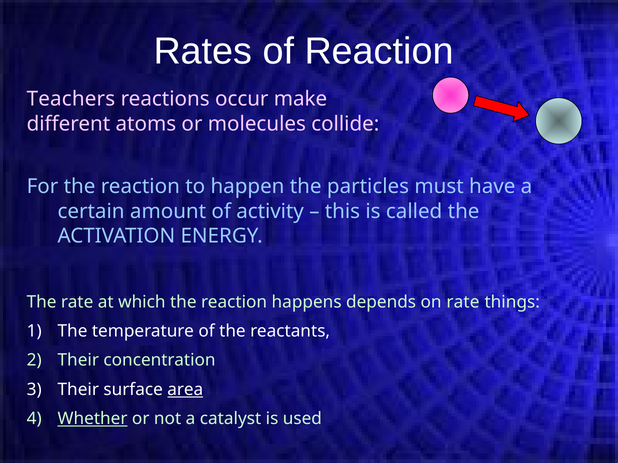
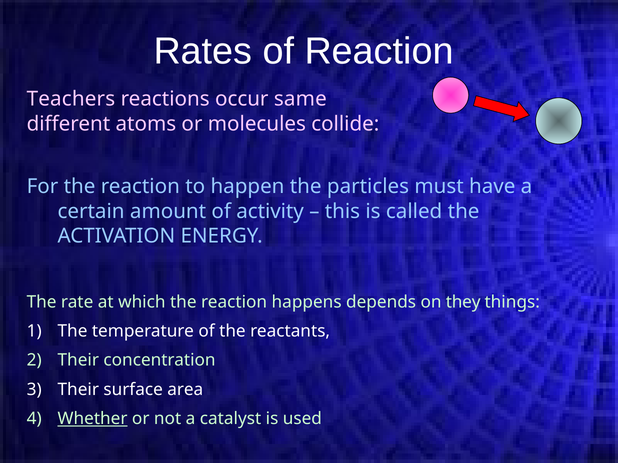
make: make -> same (300, 99)
on rate: rate -> they (463, 302)
area underline: present -> none (185, 390)
